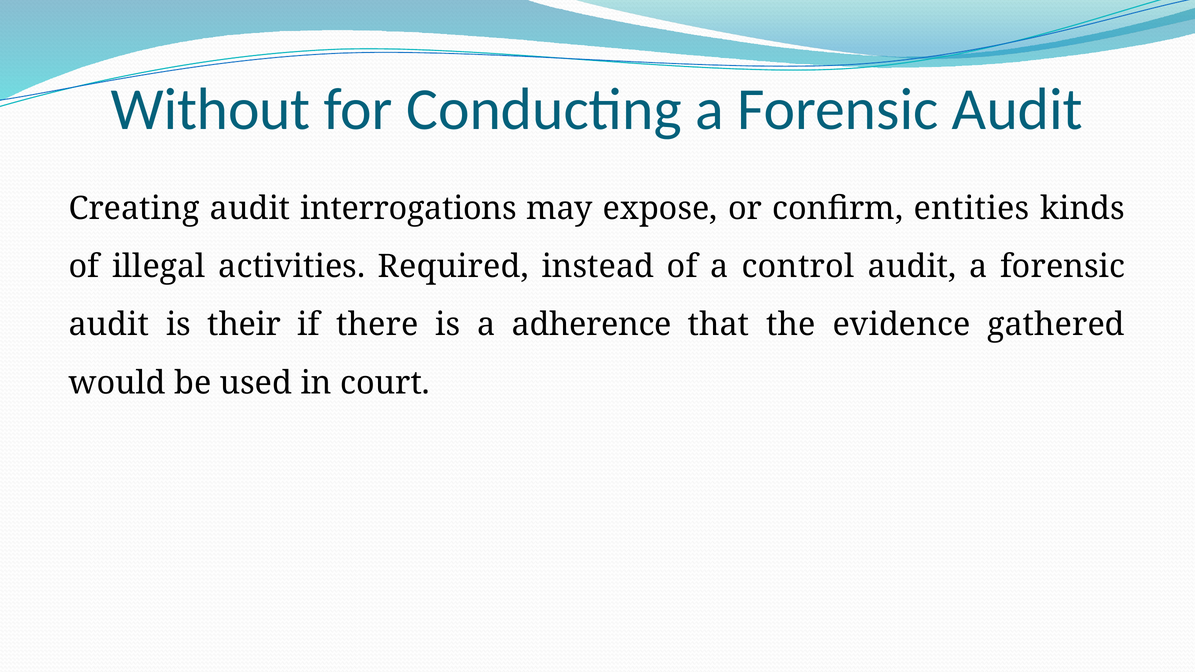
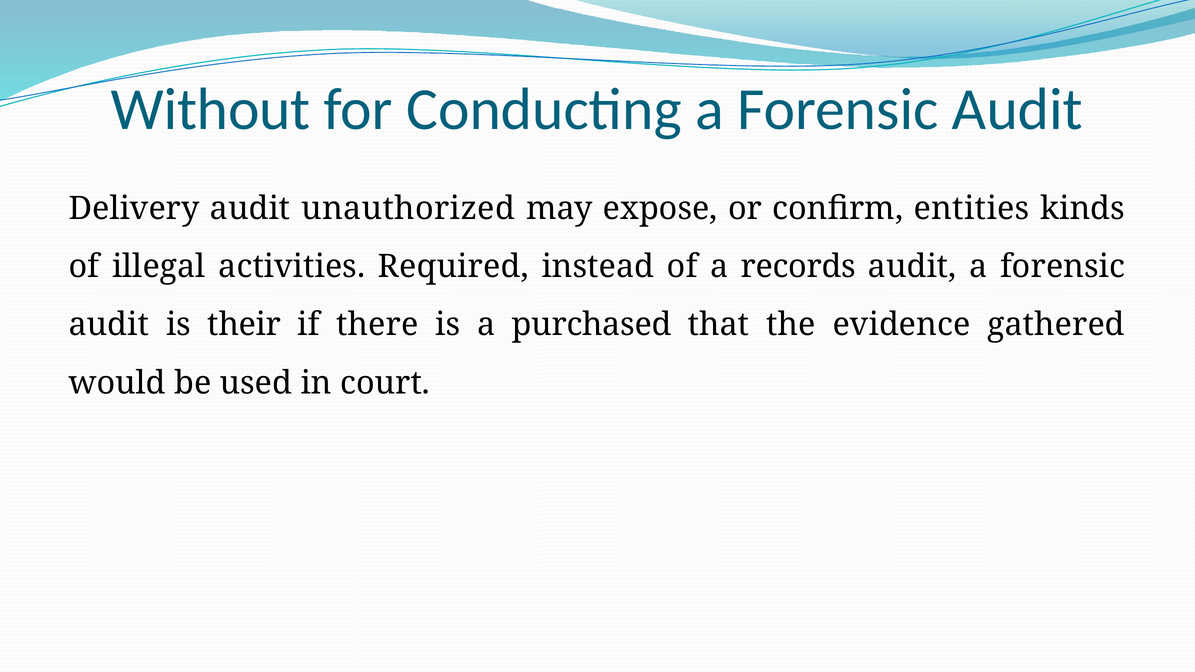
Creating: Creating -> Delivery (134, 208)
interrogations: interrogations -> unauthorized (408, 208)
control: control -> records (798, 267)
adherence: adherence -> purchased (592, 325)
